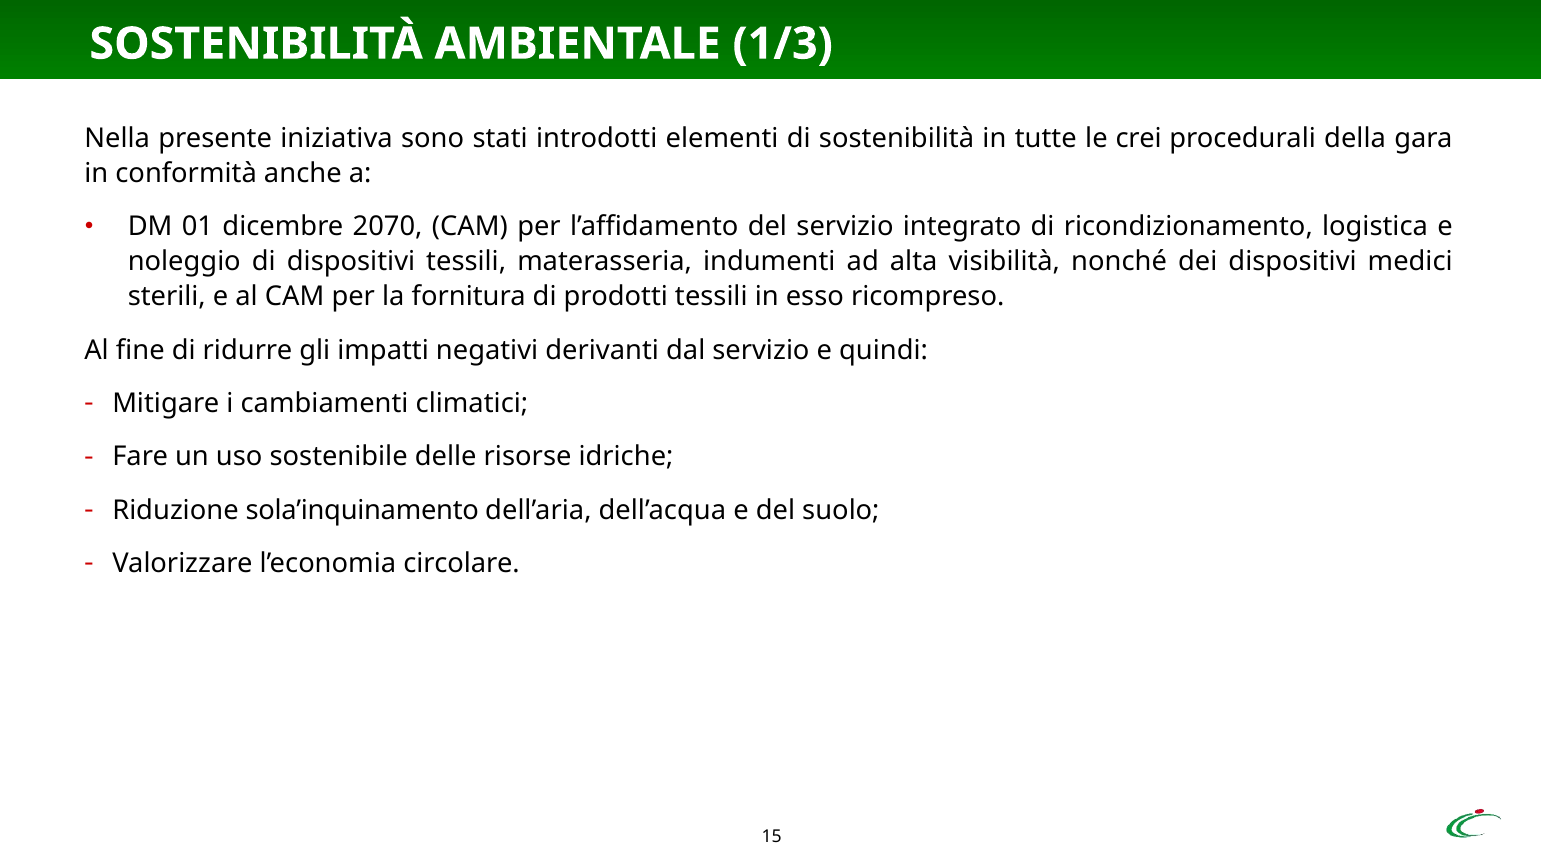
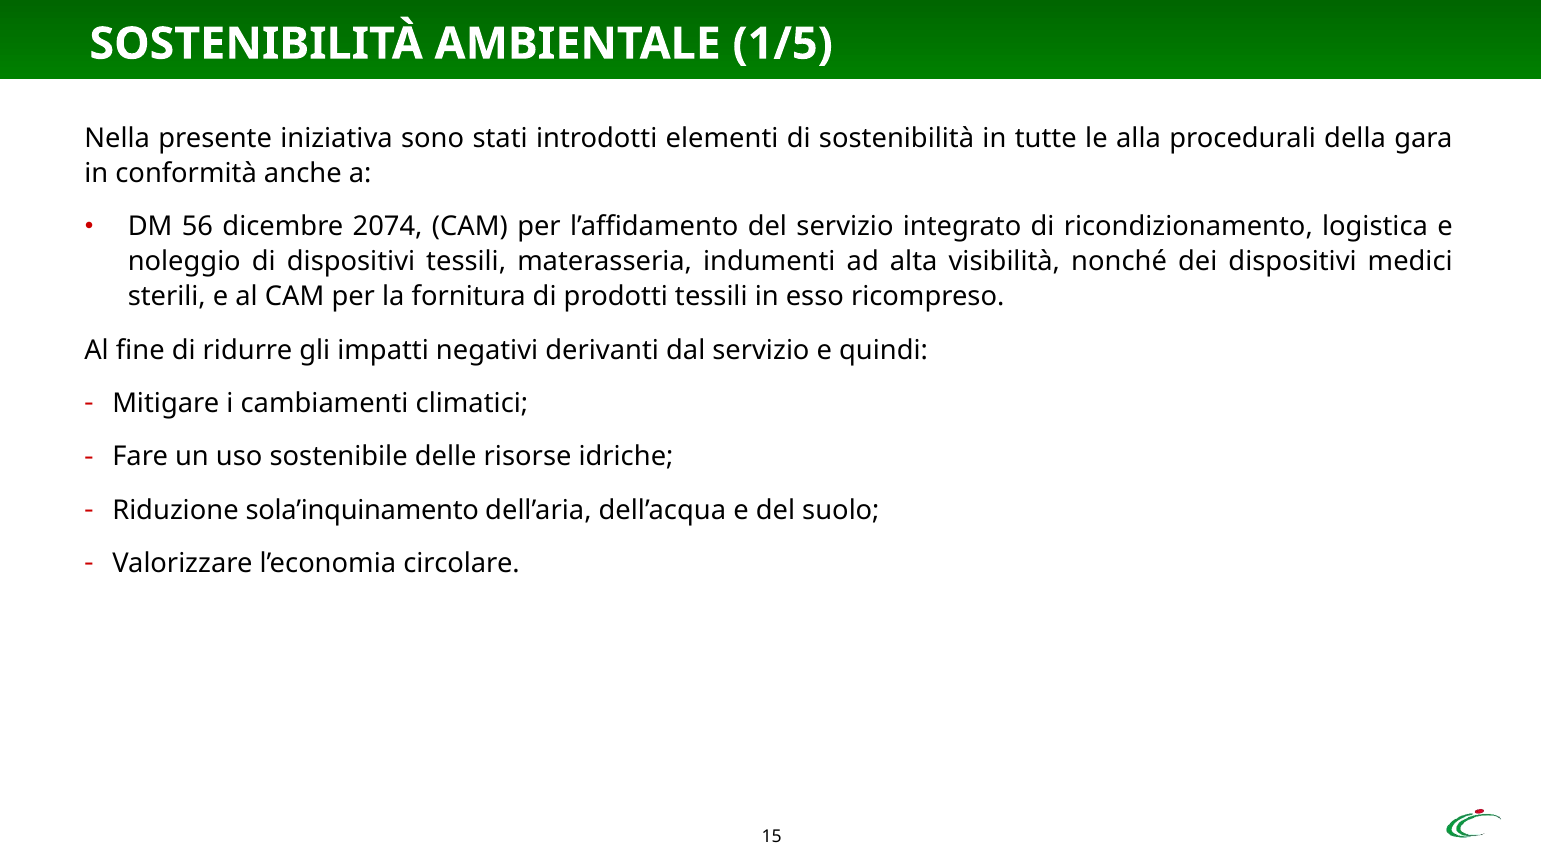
1/3: 1/3 -> 1/5 (783, 44)
crei: crei -> alla (1138, 138)
01: 01 -> 56 (197, 227)
2070: 2070 -> 2074 (388, 227)
